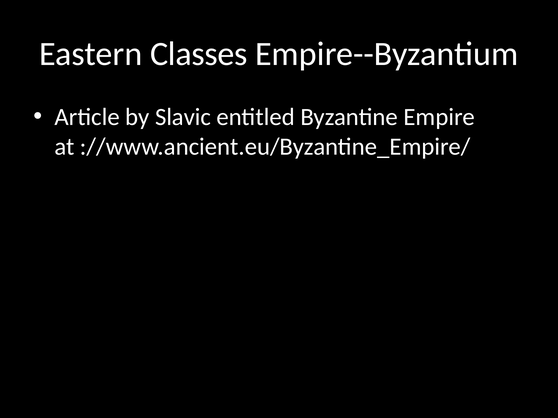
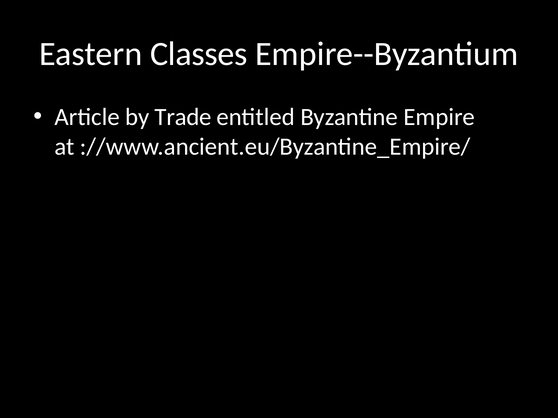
Slavic: Slavic -> Trade (183, 117)
